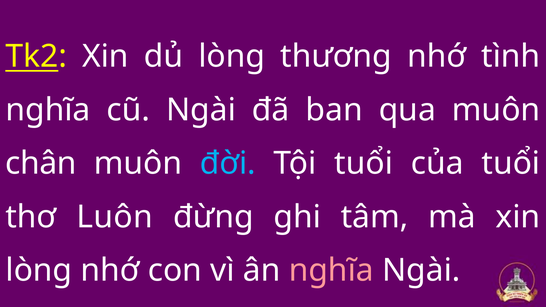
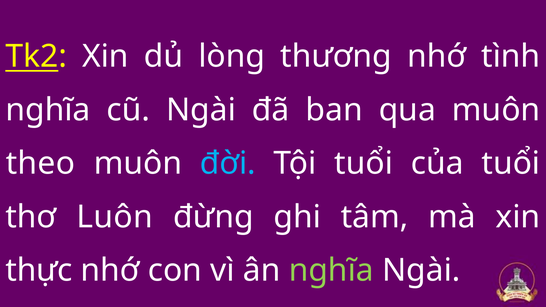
chân: chân -> theo (41, 163)
lòng: lòng -> thực (39, 270)
nghĩa colour: pink -> light green (331, 270)
